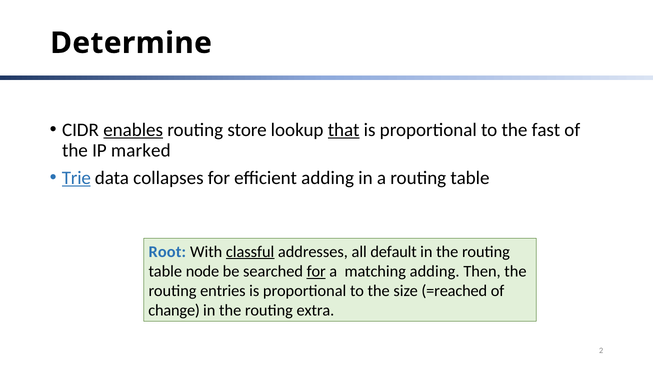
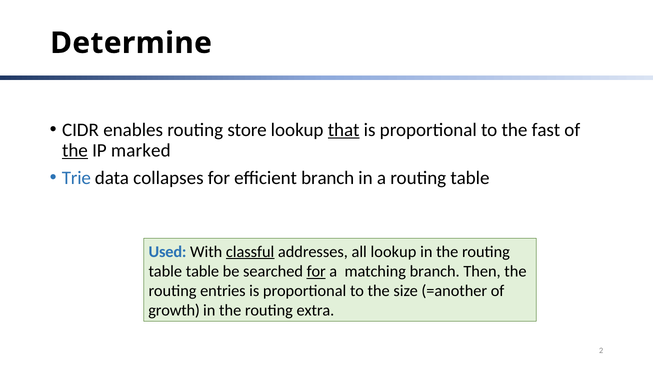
enables underline: present -> none (133, 130)
the underline: none -> present (75, 150)
Trie underline: present -> none (76, 178)
efficient adding: adding -> branch (328, 178)
Root: Root -> Used (168, 252)
all default: default -> lookup (393, 252)
table node: node -> table (202, 272)
matching adding: adding -> branch (435, 272)
=reached: =reached -> =another (454, 291)
change: change -> growth (174, 311)
